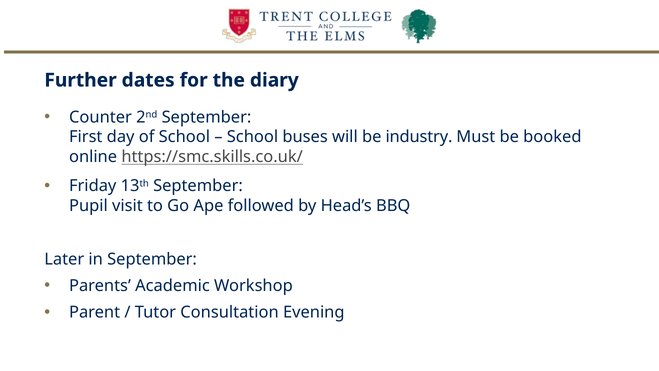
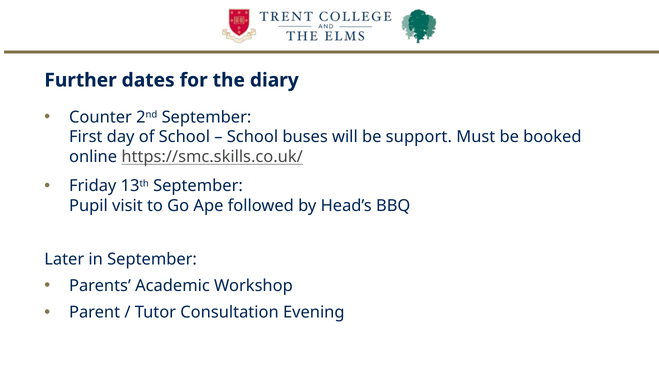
industry: industry -> support (419, 137)
